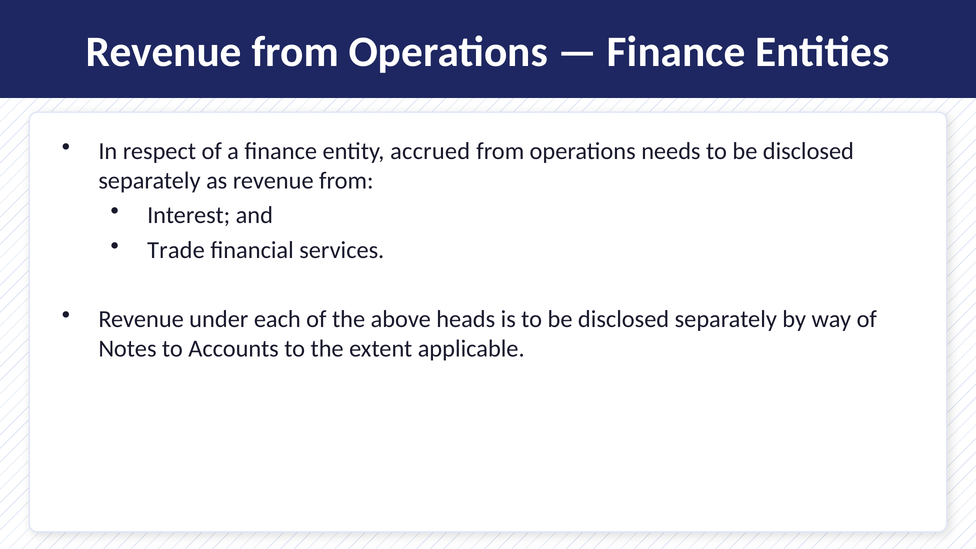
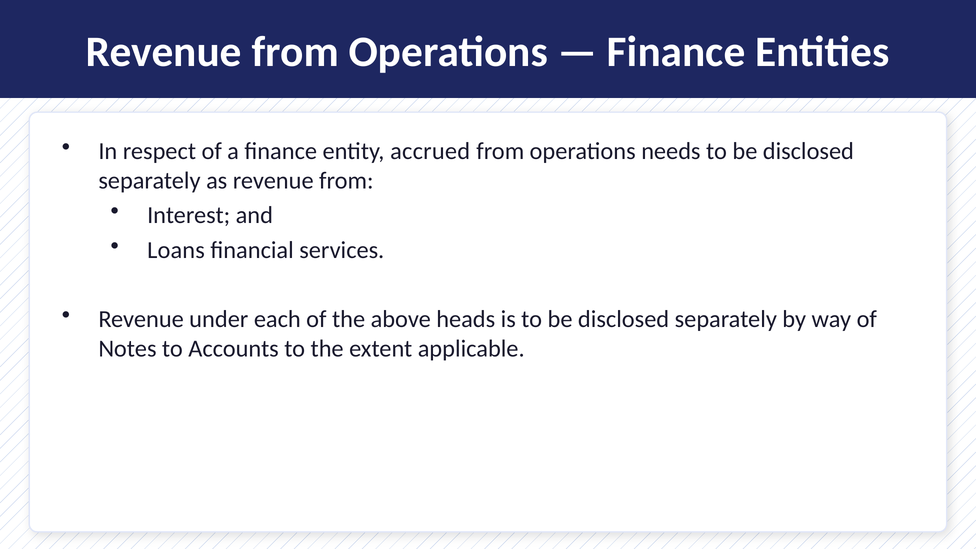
Trade: Trade -> Loans (176, 250)
